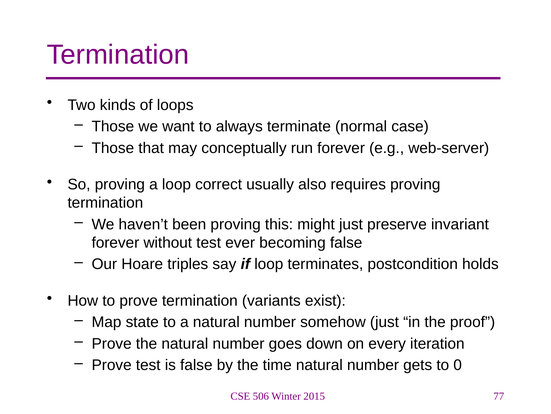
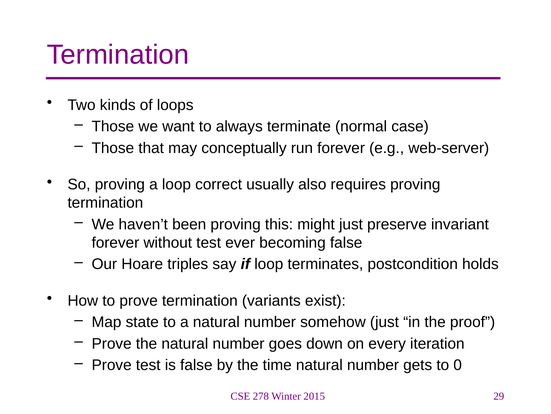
506: 506 -> 278 (261, 396)
77: 77 -> 29 (499, 396)
